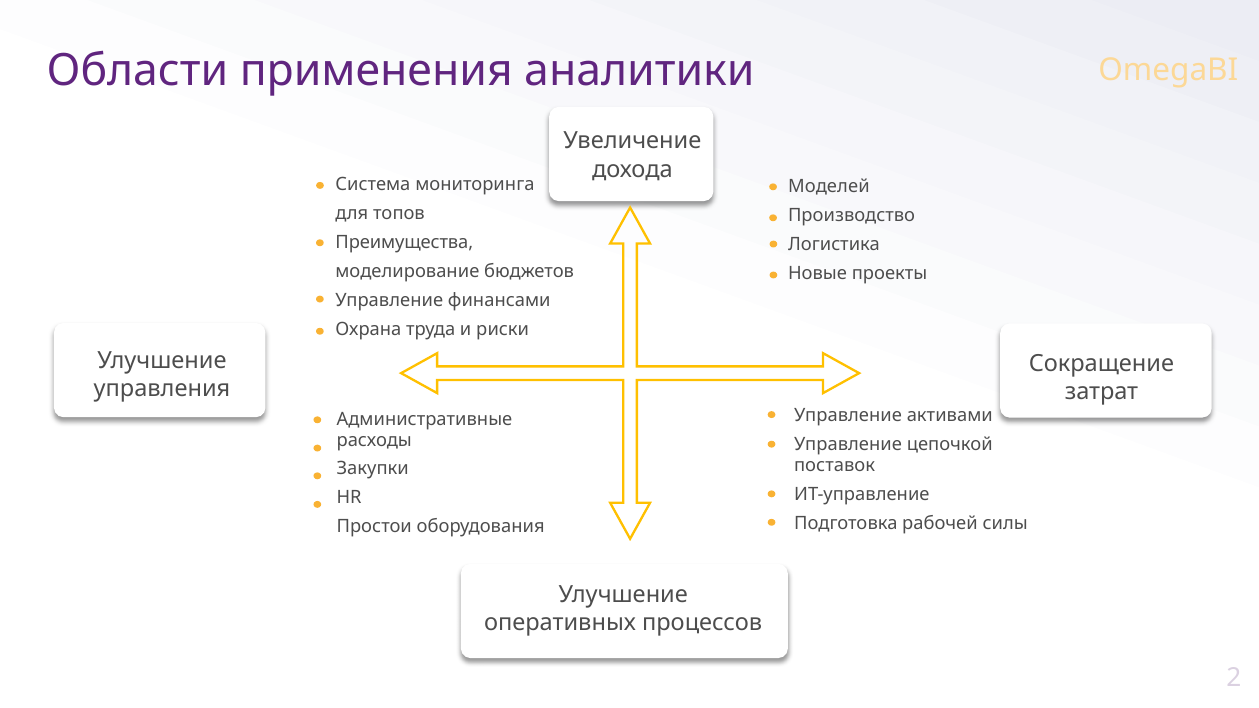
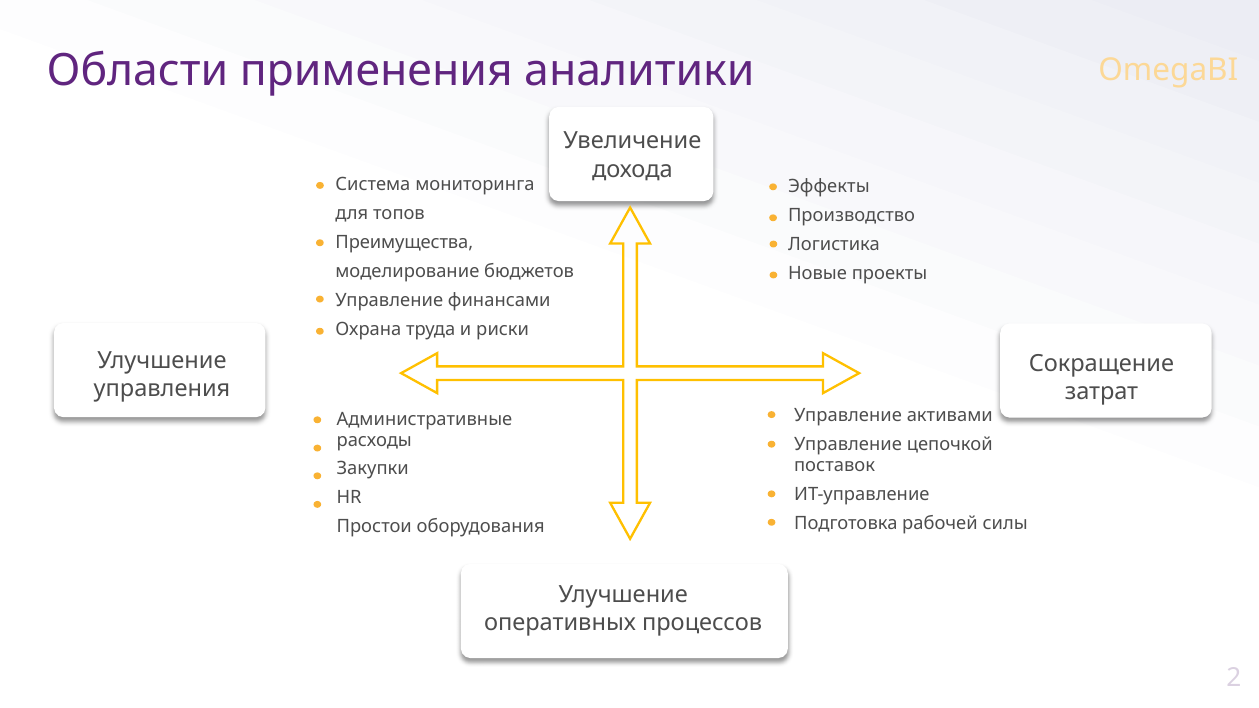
Моделей: Моделей -> Эффекты (829, 187)
